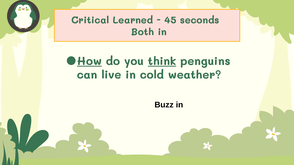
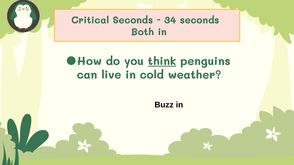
Critical Learned: Learned -> Seconds (133, 20)
45: 45 -> 34 (170, 20)
How underline: present -> none (89, 61)
